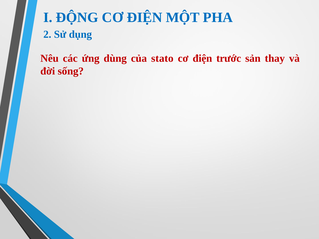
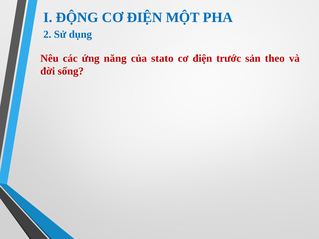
dùng: dùng -> năng (115, 58)
thay: thay -> theo (275, 58)
